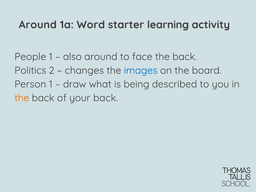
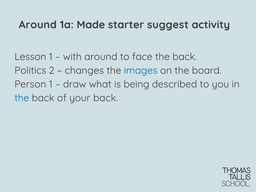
Word: Word -> Made (91, 25)
learning: learning -> suggest (168, 25)
People: People -> Lesson (30, 57)
also: also -> with (72, 57)
the colour: orange -> blue (22, 98)
